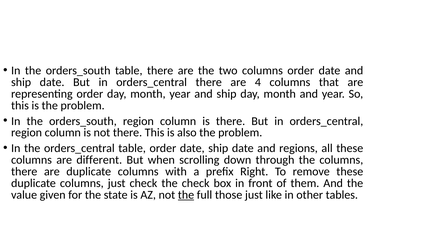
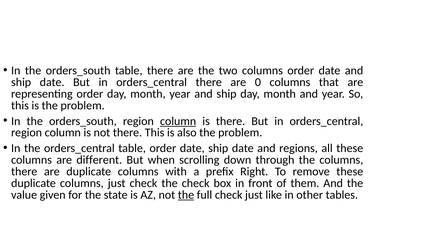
4: 4 -> 0 (258, 82)
column underline: none -> present (178, 121)
full those: those -> check (229, 195)
